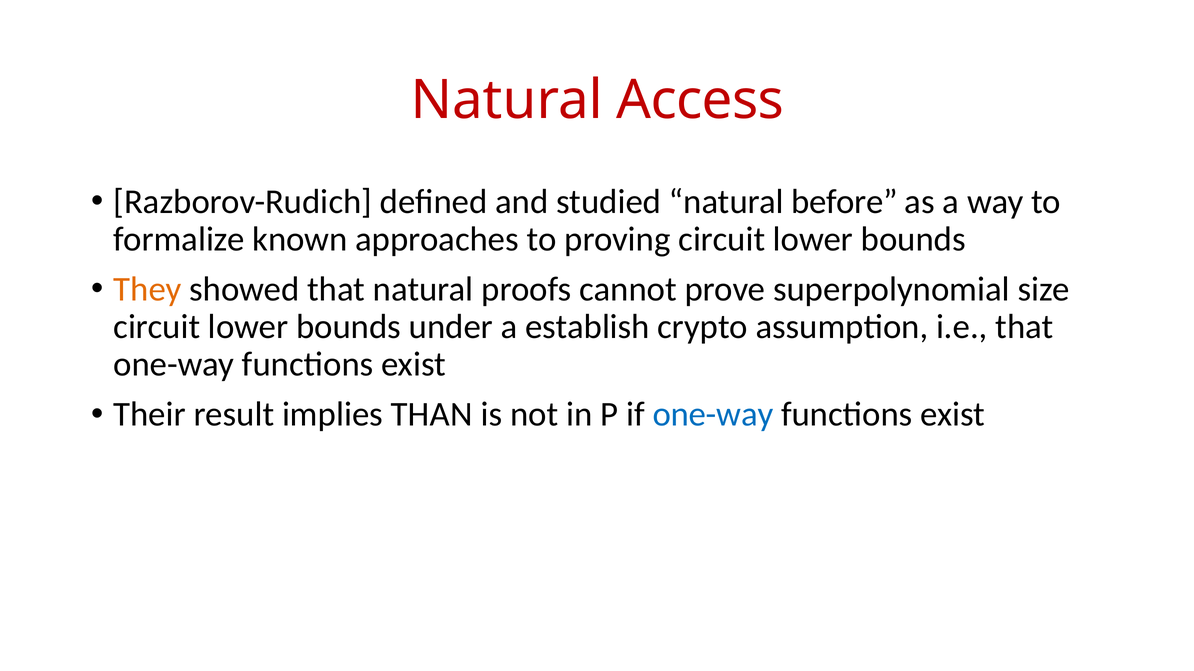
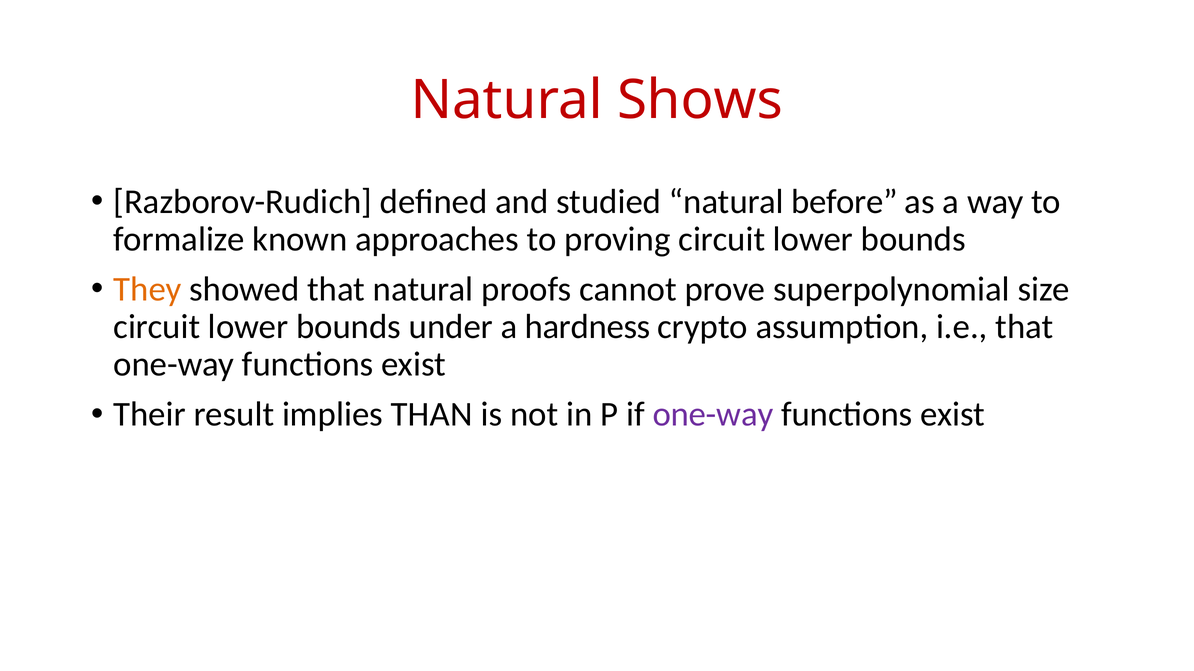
Access: Access -> Shows (700, 100)
establish: establish -> hardness (588, 327)
one-way colour: blue -> purple (713, 415)
